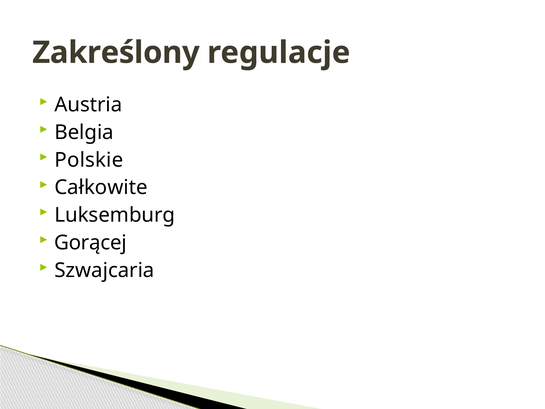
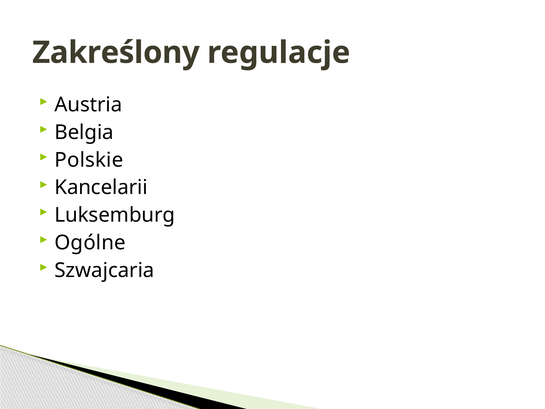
Całkowite: Całkowite -> Kancelarii (101, 187)
Gorącej: Gorącej -> Ogólne (90, 243)
